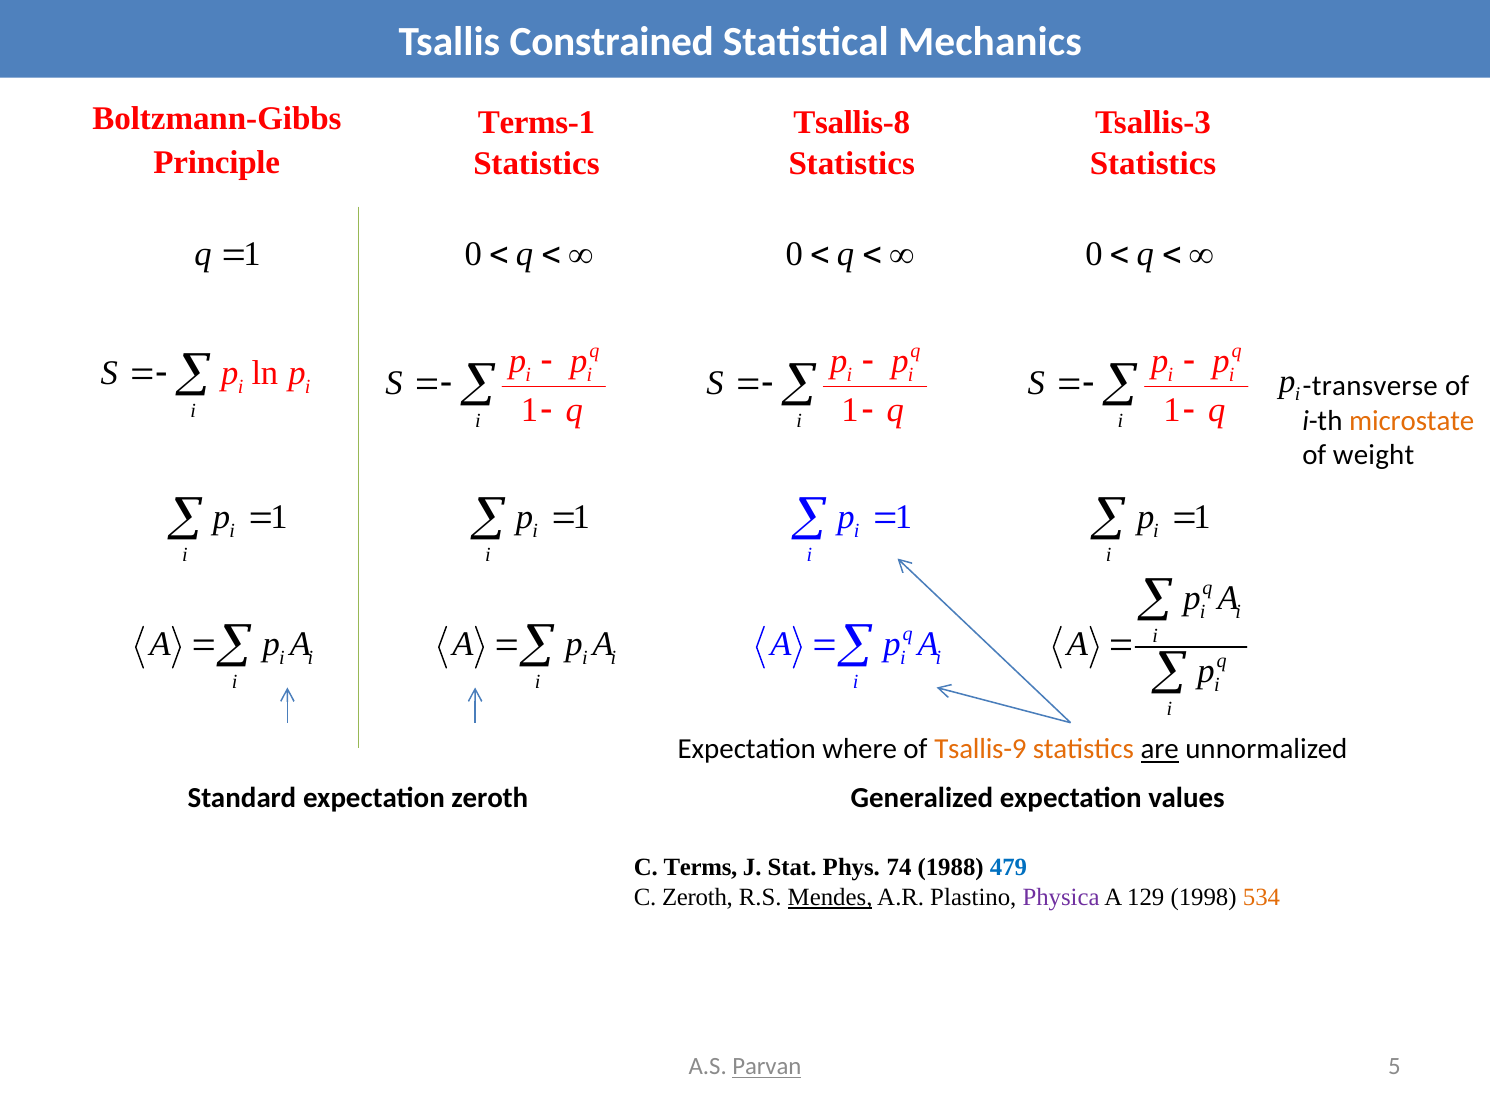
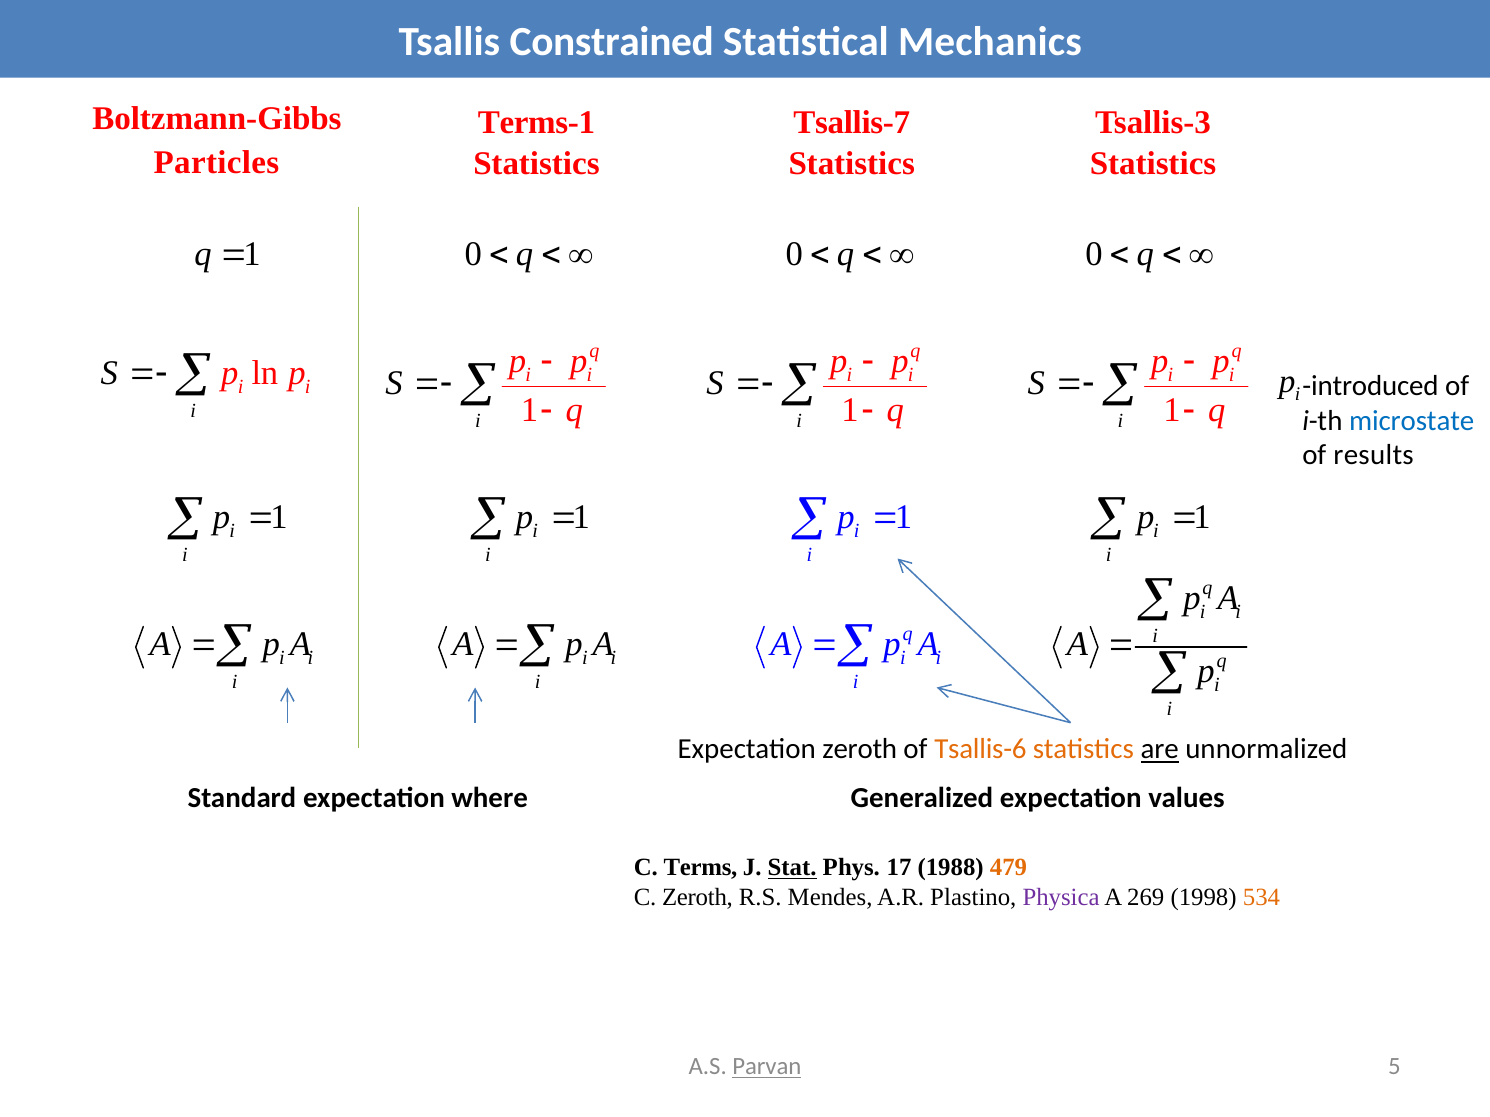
Tsallis-8: Tsallis-8 -> Tsallis-7 (852, 123)
Principle: Principle -> Particles (216, 163)
transverse: transverse -> introduced (1370, 386)
microstate colour: orange -> blue (1412, 421)
weight: weight -> results (1374, 456)
Expectation where: where -> zeroth (860, 750)
Tsallis-9: Tsallis-9 -> Tsallis-6 (980, 750)
expectation zeroth: zeroth -> where (490, 798)
Stat underline: none -> present (792, 868)
74: 74 -> 17 (899, 868)
479 colour: blue -> orange (1008, 868)
Mendes underline: present -> none (830, 898)
129: 129 -> 269 (1146, 898)
